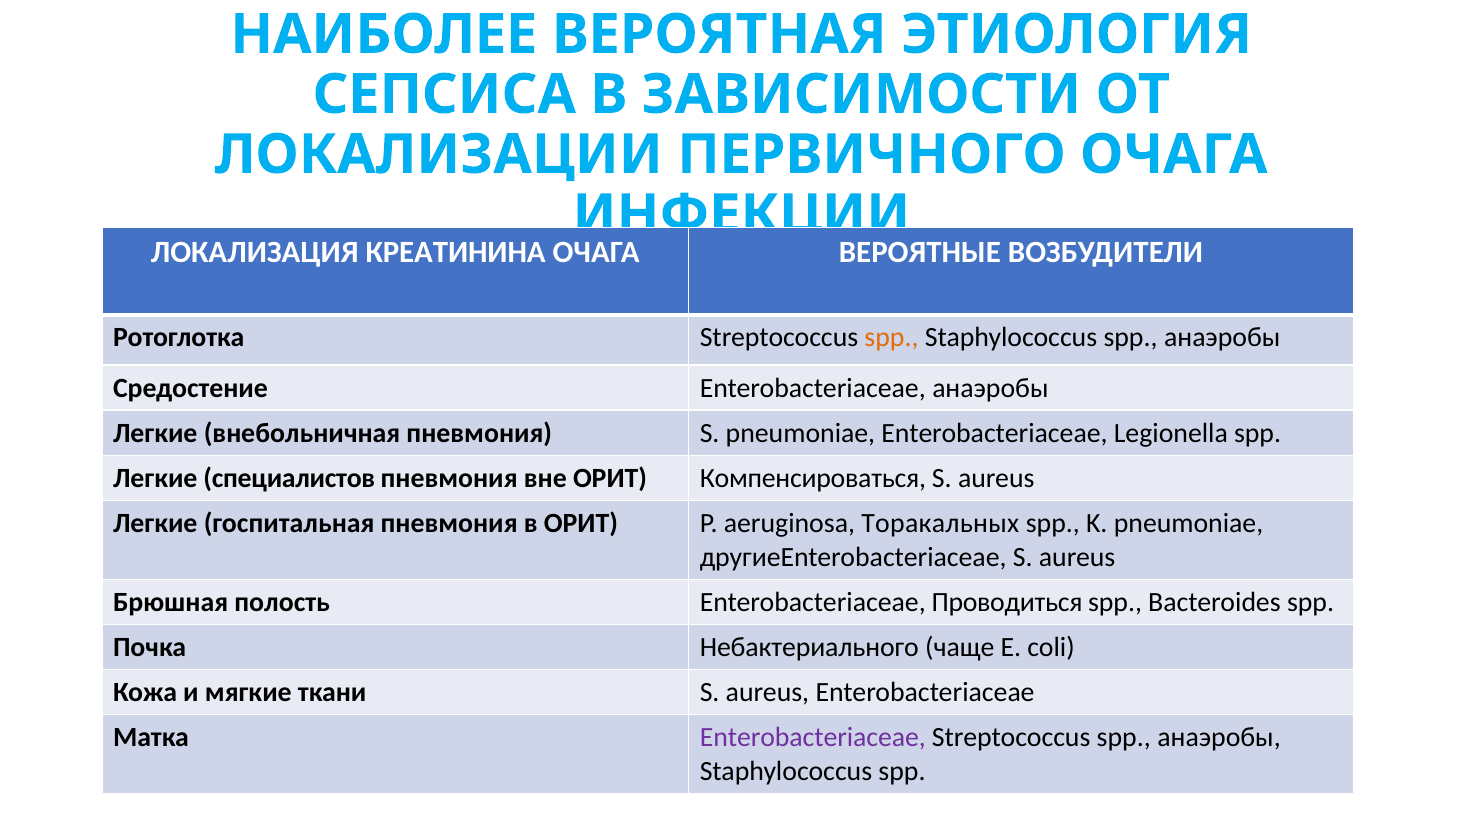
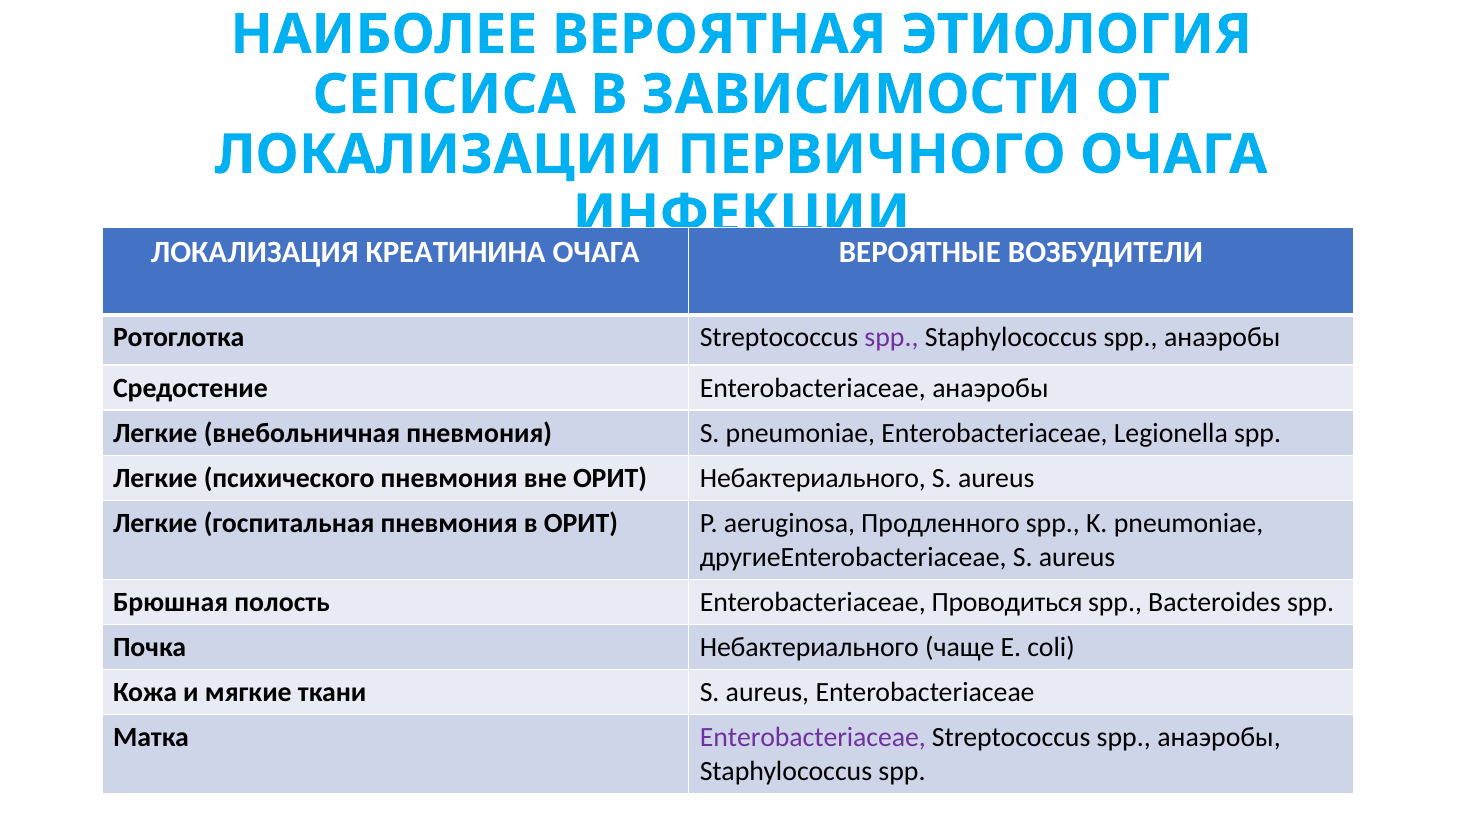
spp colour: orange -> purple (891, 338)
специалистов: специалистов -> психического (289, 478)
ОРИТ Компенсироваться: Компенсироваться -> Небактериального (813, 478)
Торакальных: Торакальных -> Продленного (940, 523)
